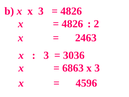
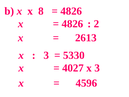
x x 3: 3 -> 8 (41, 11)
2463: 2463 -> 2613 (86, 38)
3036: 3036 -> 5330 (74, 55)
6863: 6863 -> 4027 (73, 68)
